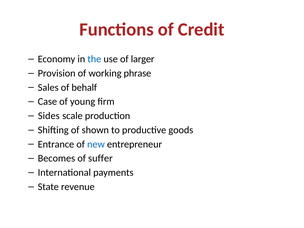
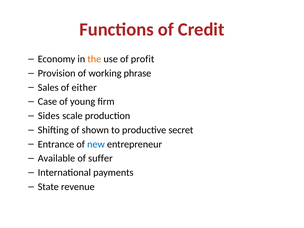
the colour: blue -> orange (94, 59)
larger: larger -> profit (143, 59)
behalf: behalf -> either (84, 87)
goods: goods -> secret (181, 130)
Becomes: Becomes -> Available (56, 158)
